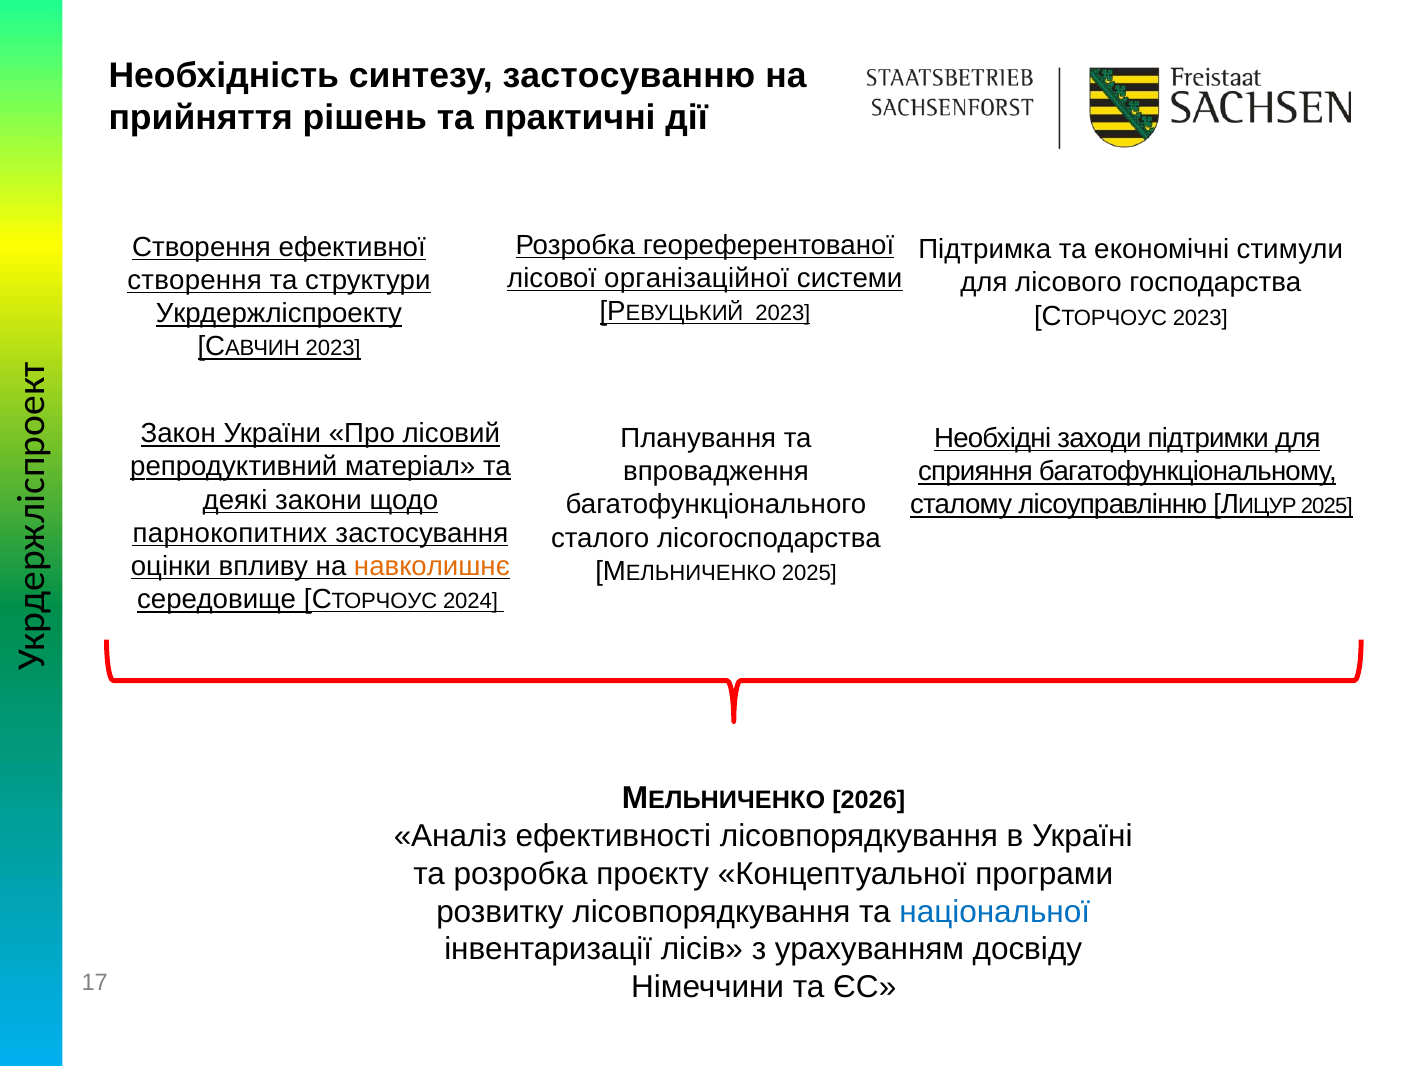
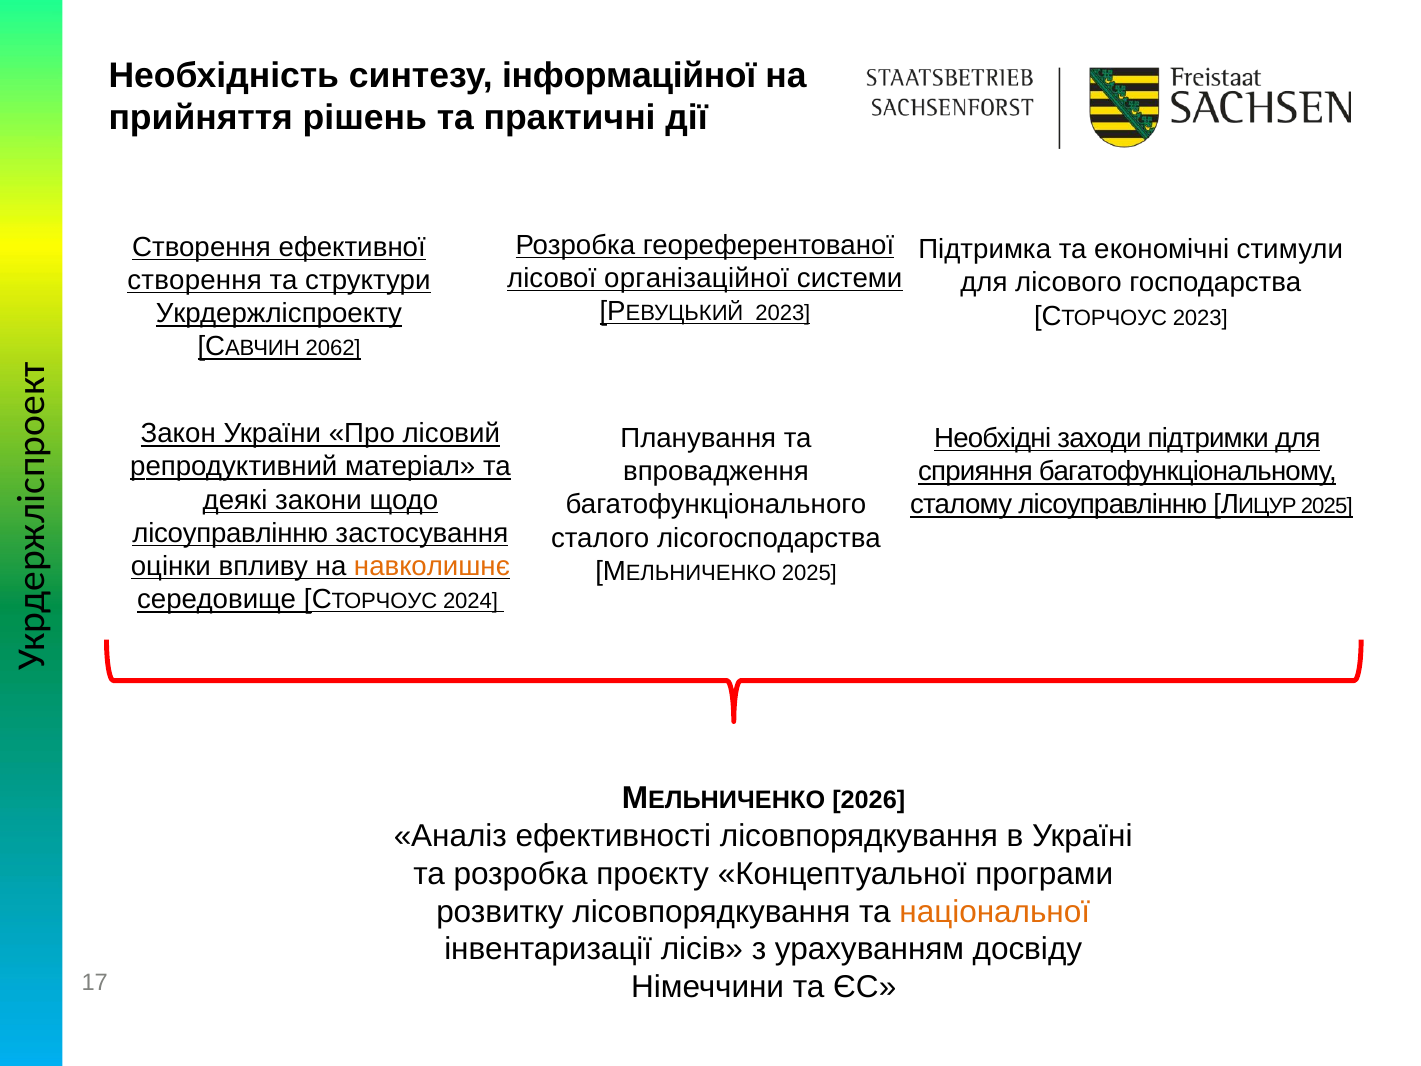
застосуванню: застосуванню -> інформаційної (629, 75)
2023: 2023 -> 2062 (333, 349)
парнокопитних: парнокопитних -> лісоуправлінню (230, 533)
національної colour: blue -> orange (995, 911)
